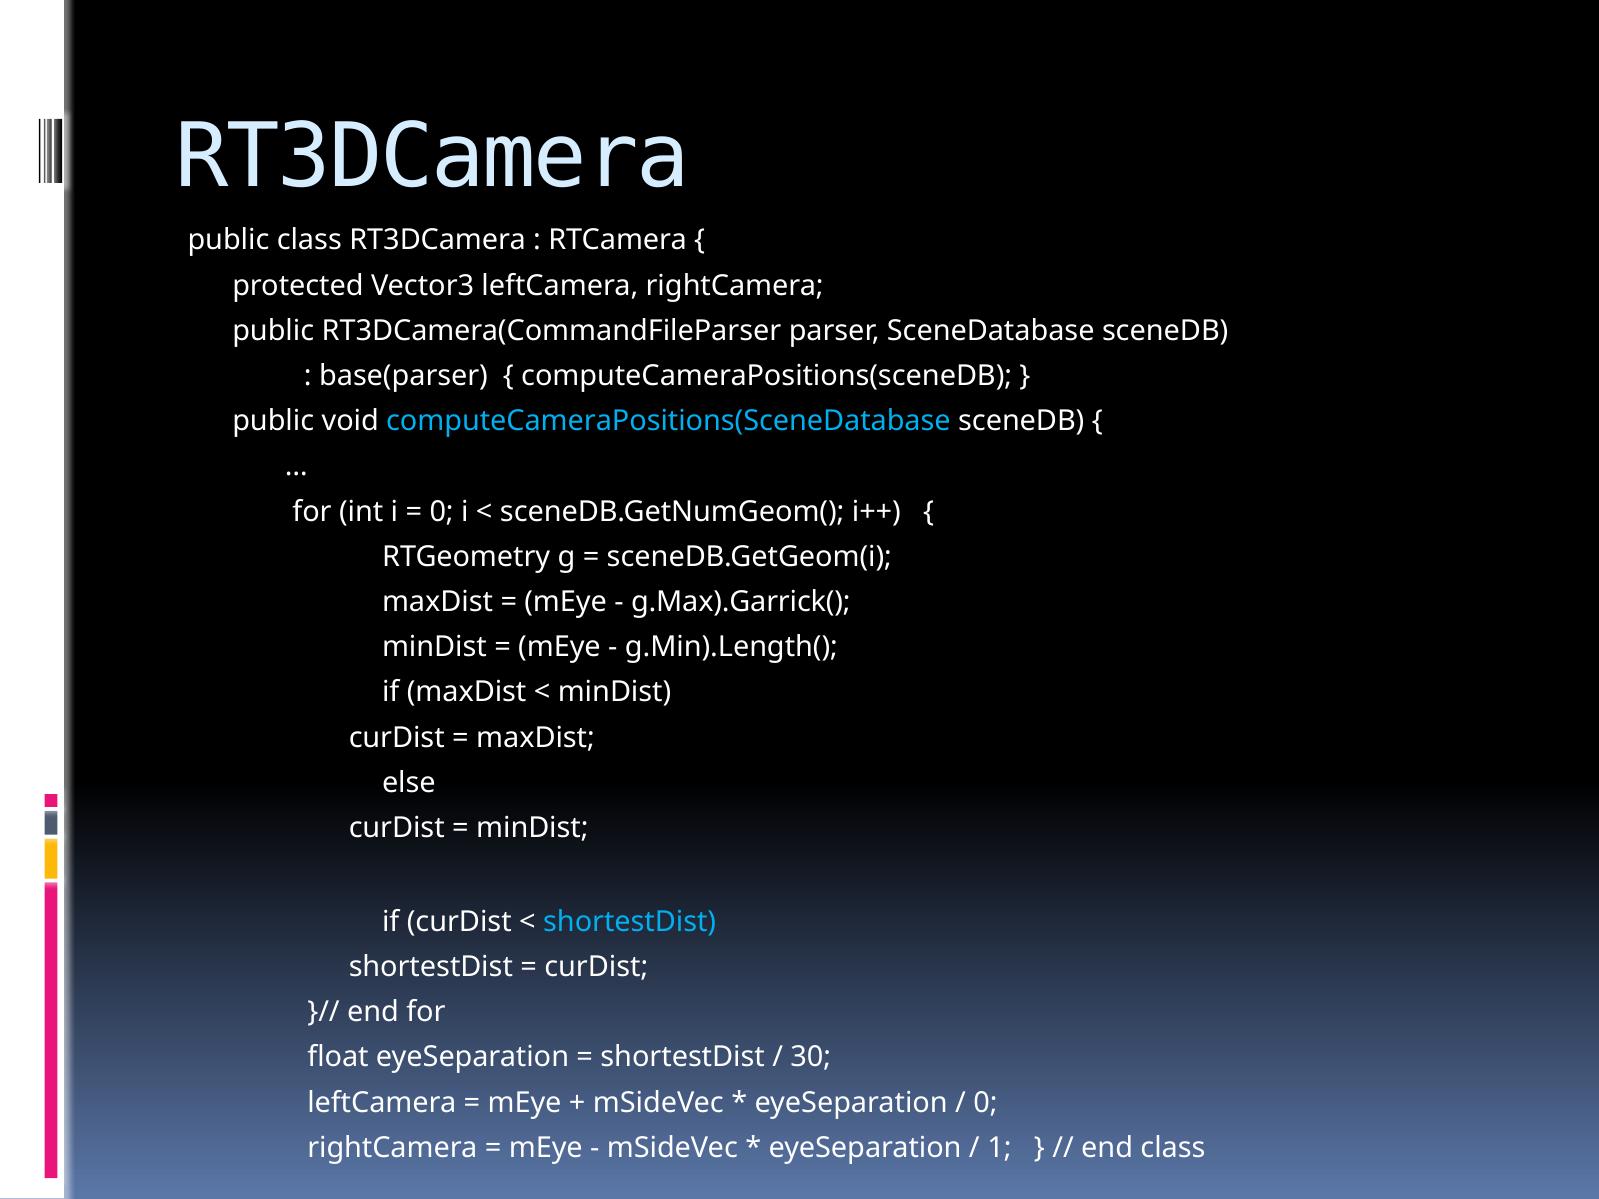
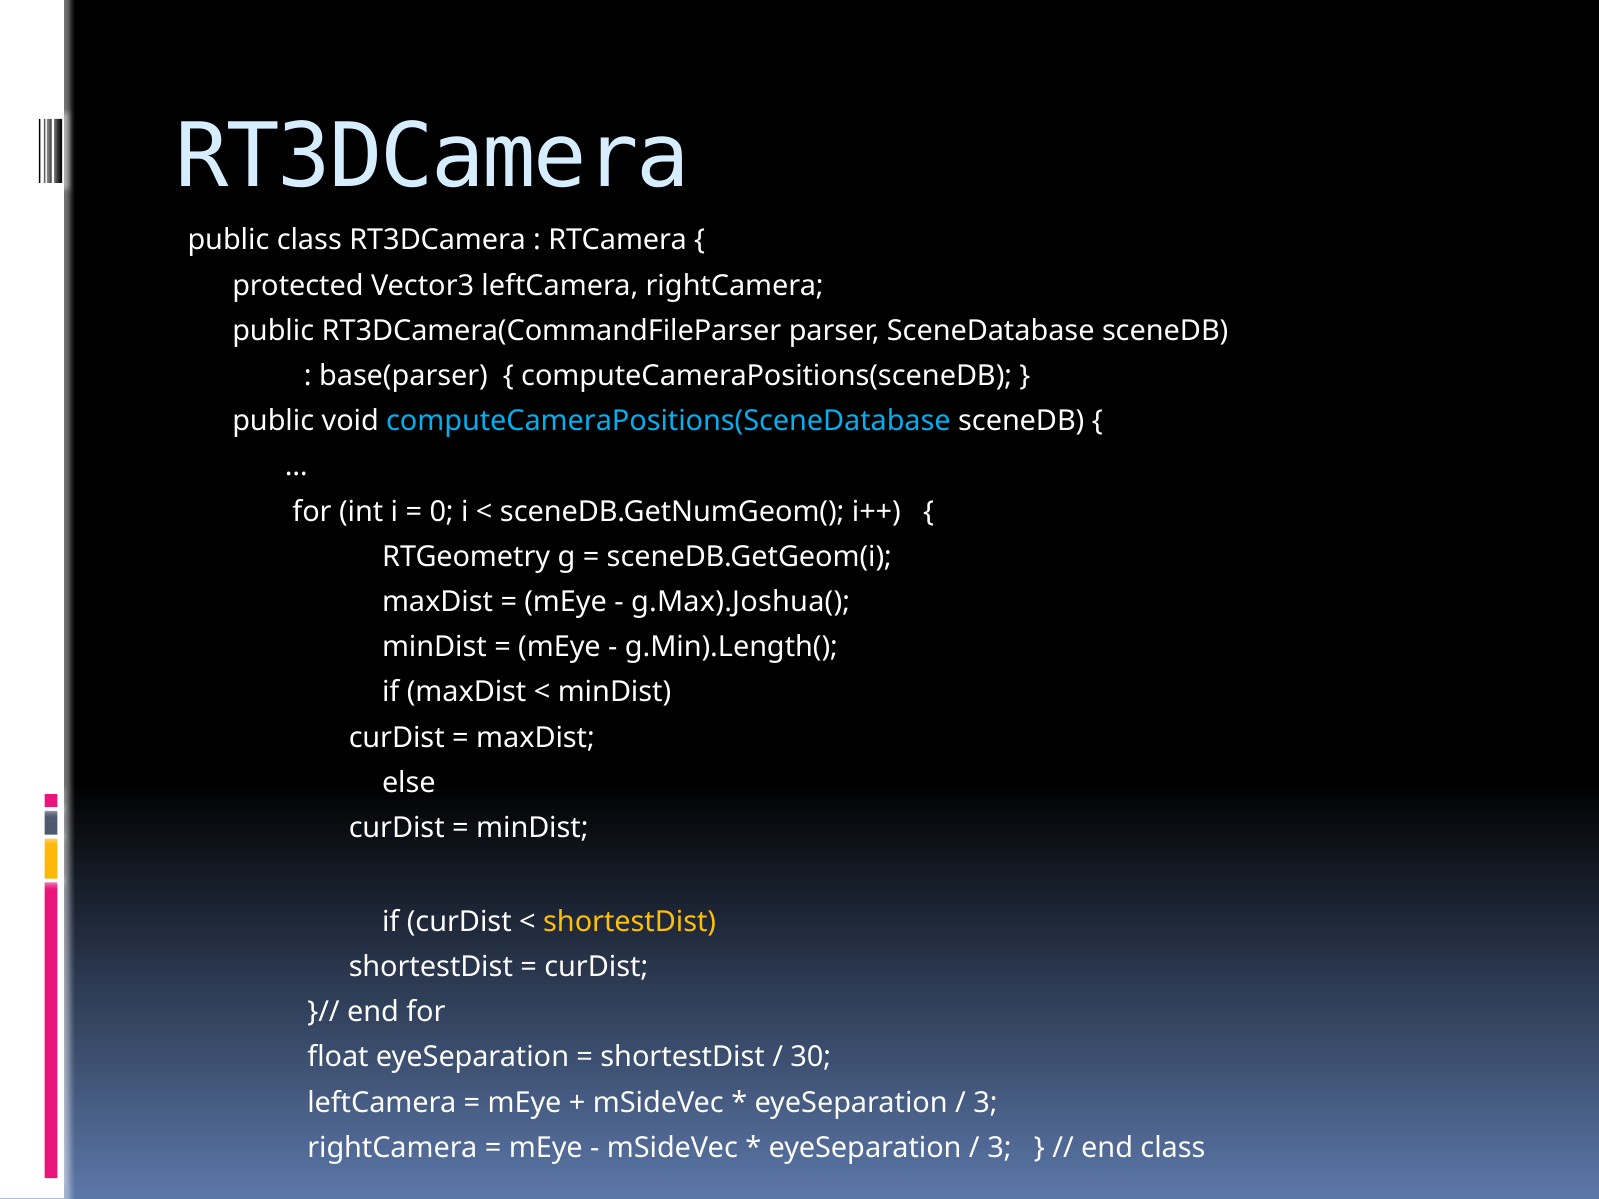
g.Max).Garrick(: g.Max).Garrick( -> g.Max).Joshua( (741, 602)
shortestDist colour: light blue -> yellow (630, 922)
0: 0 -> 3 (985, 1103)
1: 1 -> 3 (999, 1148)
